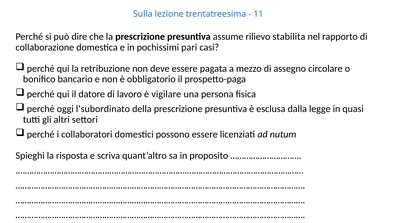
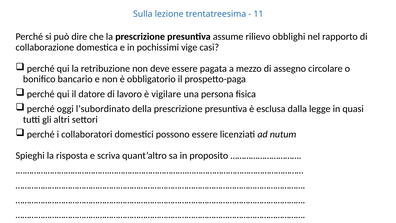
stabilita: stabilita -> obblighi (289, 37)
pari: pari -> vige (189, 47)
